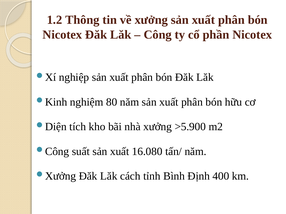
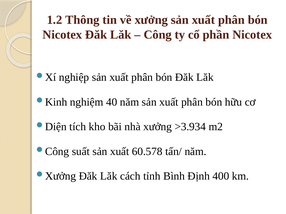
80: 80 -> 40 (112, 102)
>5.900: >5.900 -> >3.934 (190, 127)
16.080: 16.080 -> 60.578 (147, 152)
